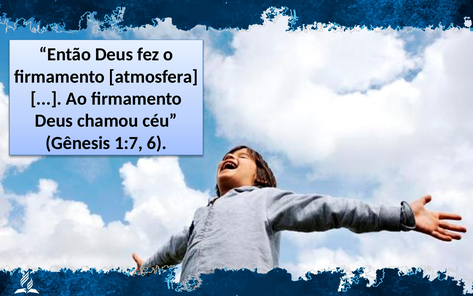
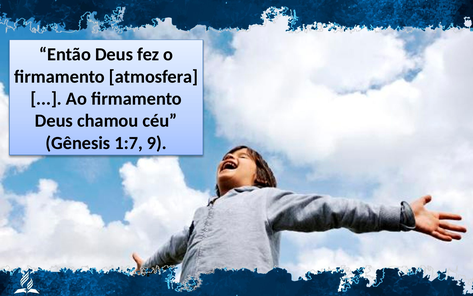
6: 6 -> 9 (157, 143)
